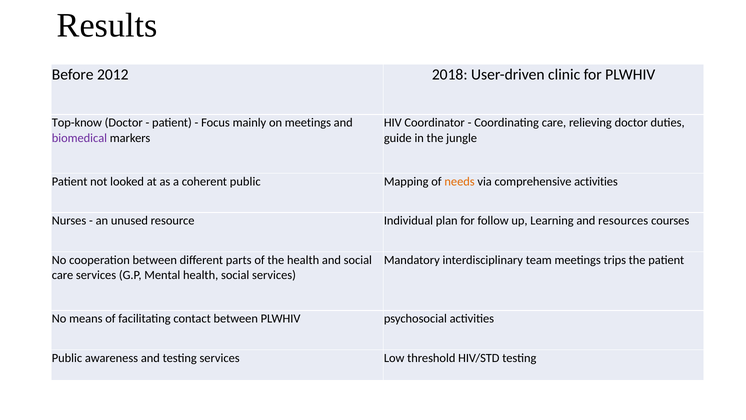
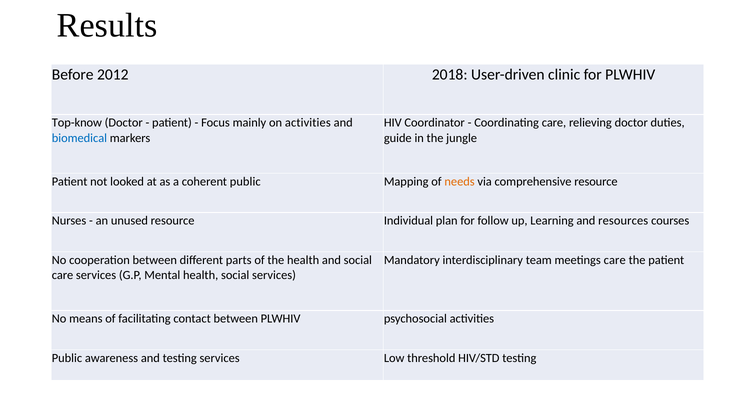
on meetings: meetings -> activities (308, 123)
biomedical colour: purple -> blue (79, 138)
comprehensive activities: activities -> resource (596, 181)
meetings trips: trips -> care (615, 260)
